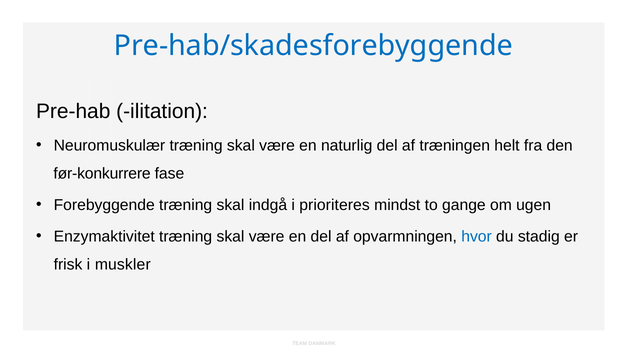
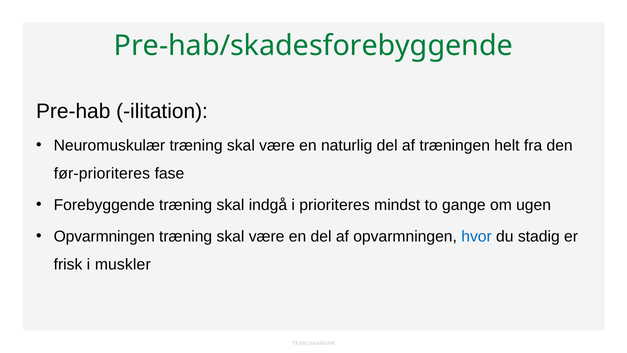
Pre-hab/skadesforebyggende colour: blue -> green (313, 46)
før-konkurrere: før-konkurrere -> før-prioriteres (102, 174)
Enzymaktivitet: Enzymaktivitet -> Opvarmningen (104, 236)
